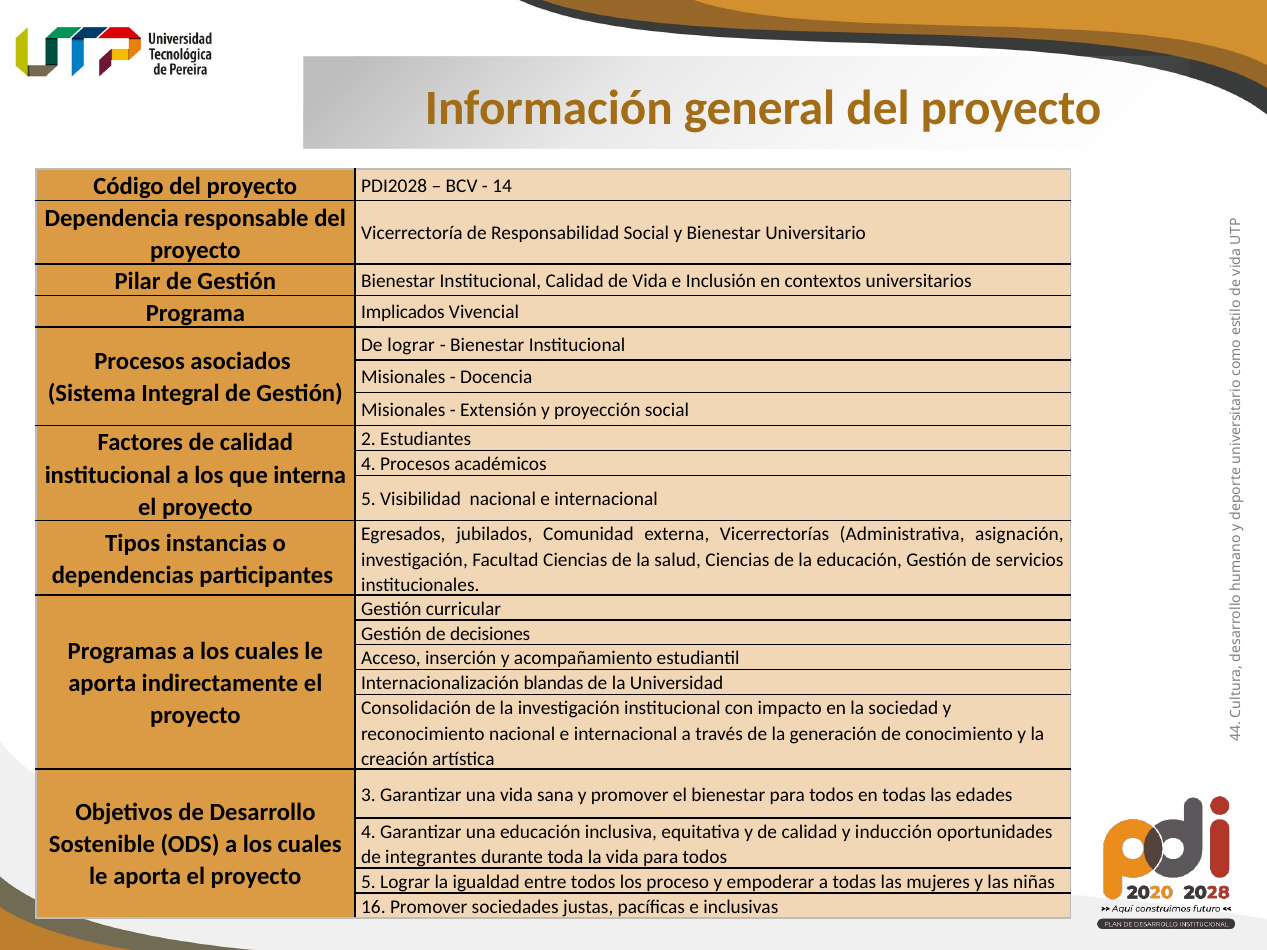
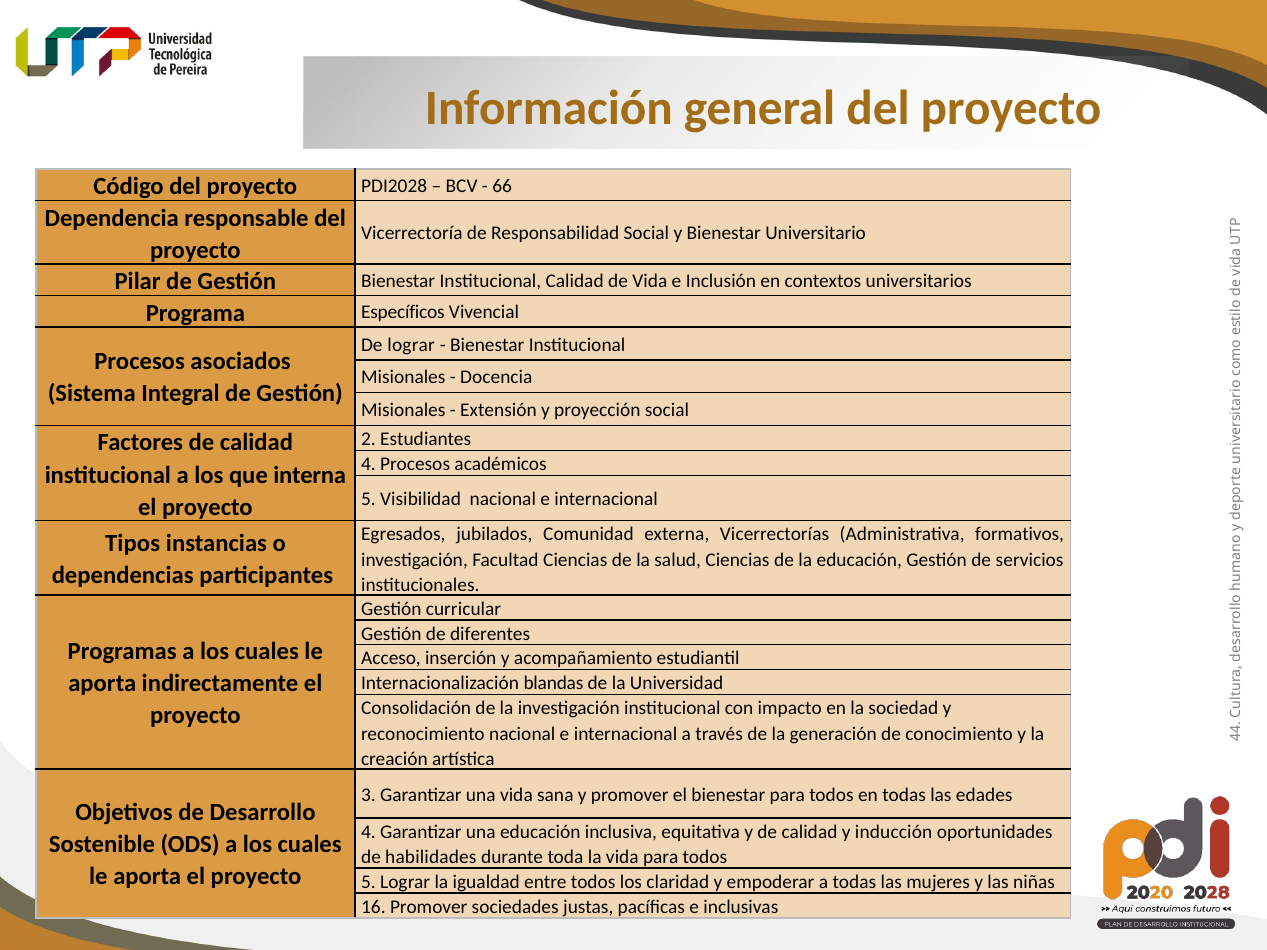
14: 14 -> 66 (502, 186)
Implicados: Implicados -> Específicos (403, 313)
asignación: asignación -> formativos (1020, 534)
decisiones: decisiones -> diferentes (490, 634)
integrantes: integrantes -> habilidades (431, 858)
proceso: proceso -> claridad (678, 882)
